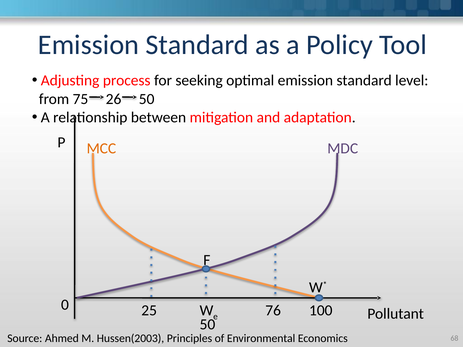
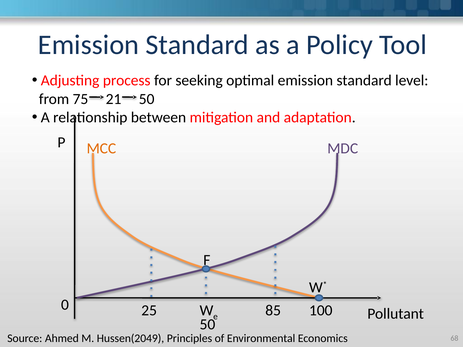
26: 26 -> 21 (114, 99)
76: 76 -> 85 (273, 311)
Hussen(2003: Hussen(2003 -> Hussen(2049 (130, 339)
